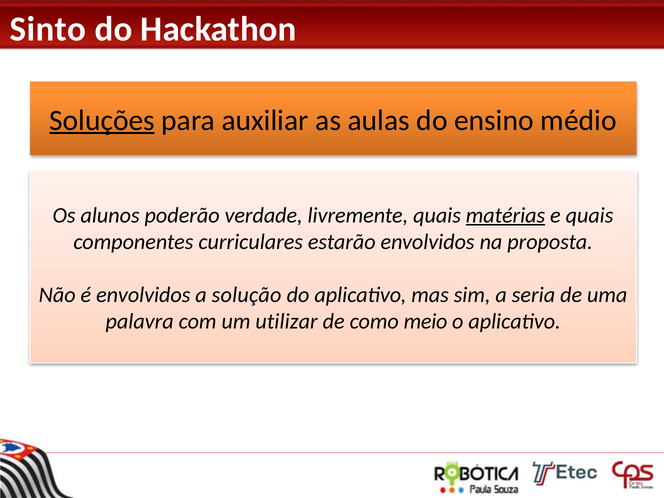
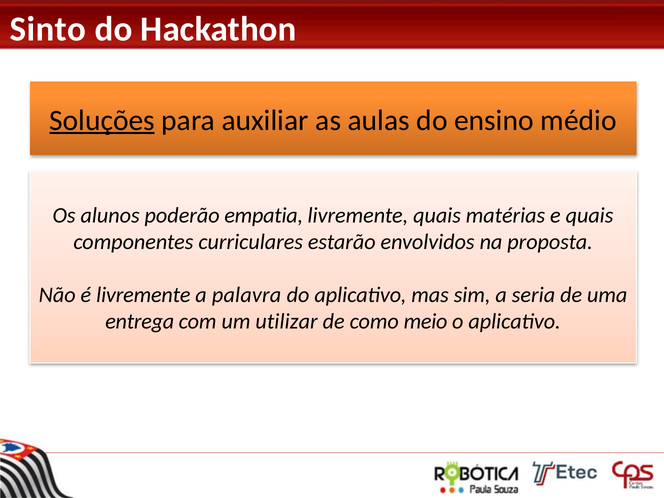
verdade: verdade -> empatia (264, 215)
matérias underline: present -> none (505, 215)
é envolvidos: envolvidos -> livremente (143, 295)
solução: solução -> palavra (247, 295)
palavra: palavra -> entrega (140, 321)
